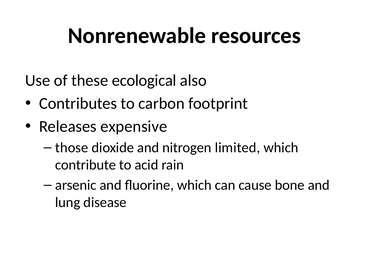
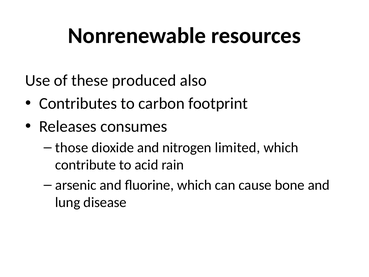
ecological: ecological -> produced (144, 80)
expensive: expensive -> consumes (134, 126)
